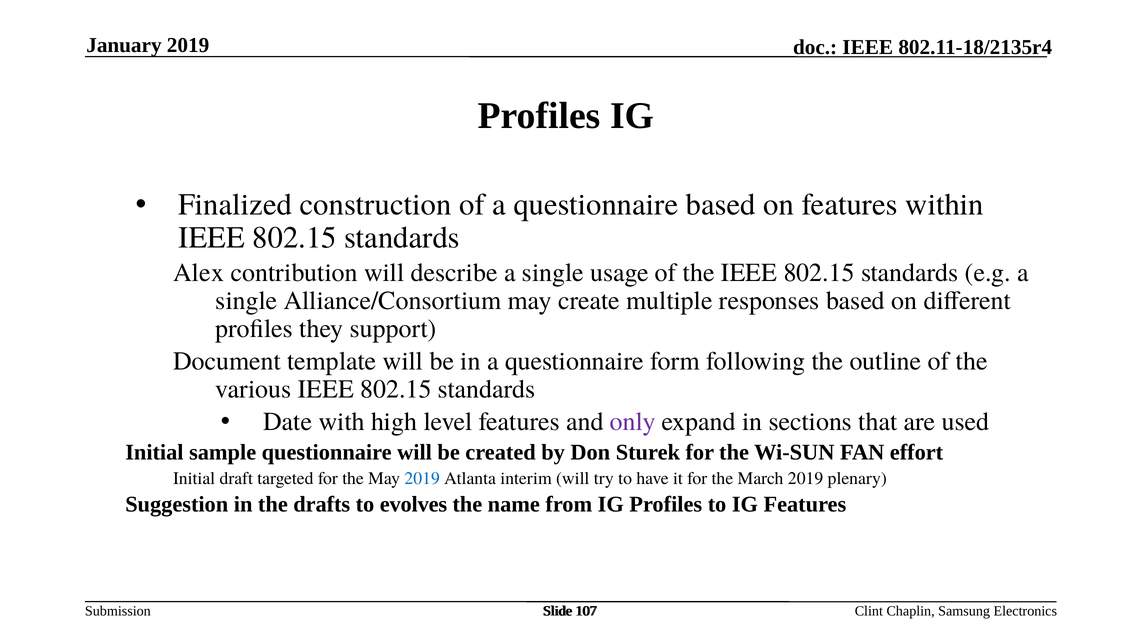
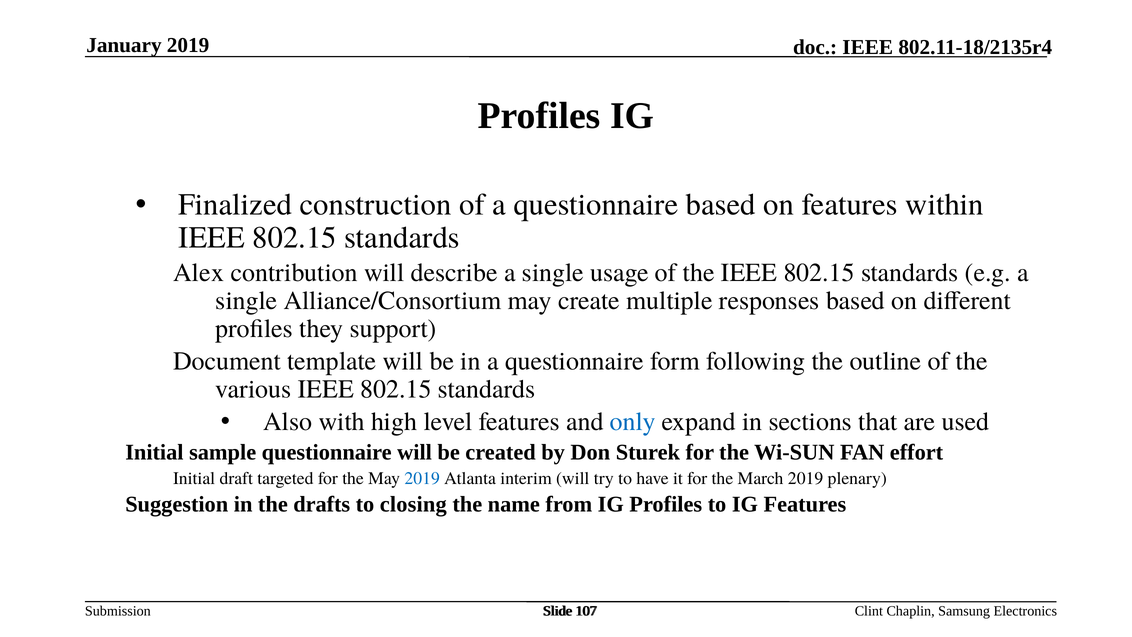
Date: Date -> Also (288, 422)
only colour: purple -> blue (633, 422)
evolves: evolves -> closing (413, 504)
